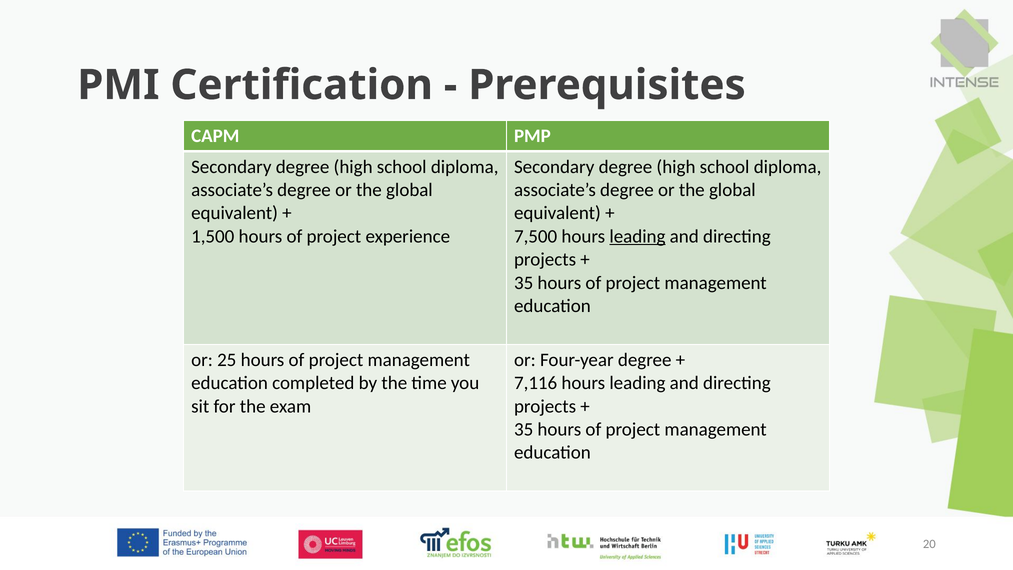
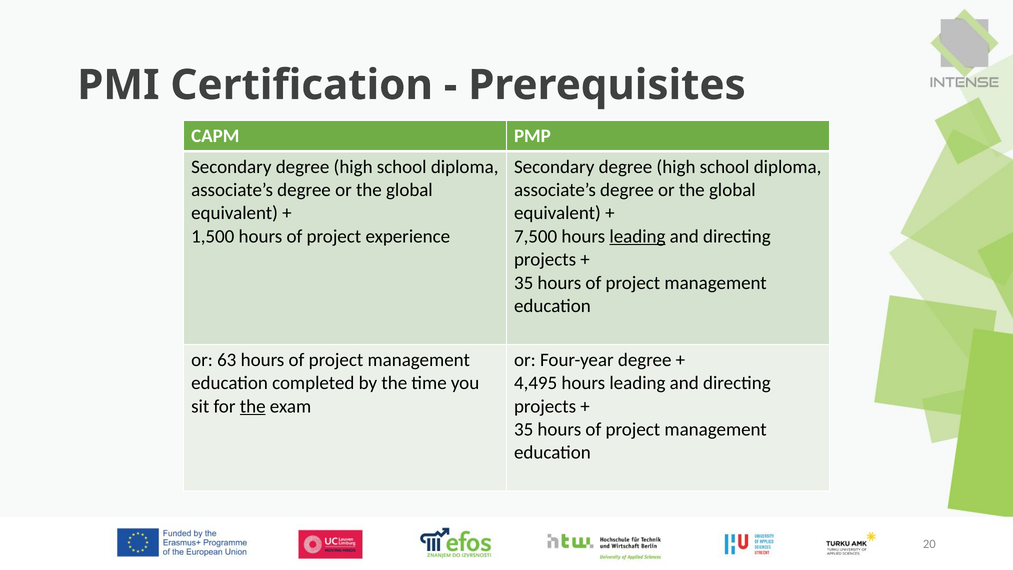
25: 25 -> 63 (227, 360)
7,116: 7,116 -> 4,495 (536, 383)
the underline: none -> present (253, 406)
